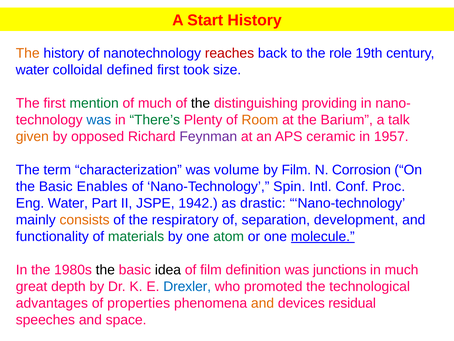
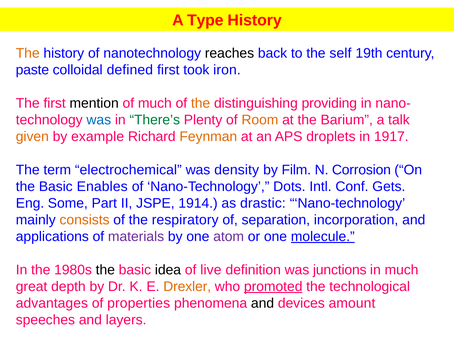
Start: Start -> Type (205, 20)
reaches colour: red -> black (229, 53)
role: role -> self (340, 53)
water: water -> paste (32, 70)
size: size -> iron (227, 70)
mention colour: green -> black (94, 103)
the colour: black -> orange (201, 103)
opposed: opposed -> example (98, 136)
Feynman colour: purple -> orange (208, 136)
ceramic: ceramic -> droplets (331, 136)
1957: 1957 -> 1917 (391, 136)
characterization: characterization -> electrochemical (128, 170)
volume: volume -> density (237, 170)
Spin: Spin -> Dots (289, 186)
Proc: Proc -> Gets (389, 186)
Eng Water: Water -> Some (68, 203)
1942: 1942 -> 1914 (198, 203)
development: development -> incorporation (356, 219)
functionality: functionality -> applications (52, 236)
materials colour: green -> purple (136, 236)
atom colour: green -> purple (229, 236)
of film: film -> live (211, 269)
Drexler colour: blue -> orange (187, 286)
promoted underline: none -> present (273, 286)
and colour: orange -> black (263, 303)
residual: residual -> amount (352, 303)
space: space -> layers (126, 319)
